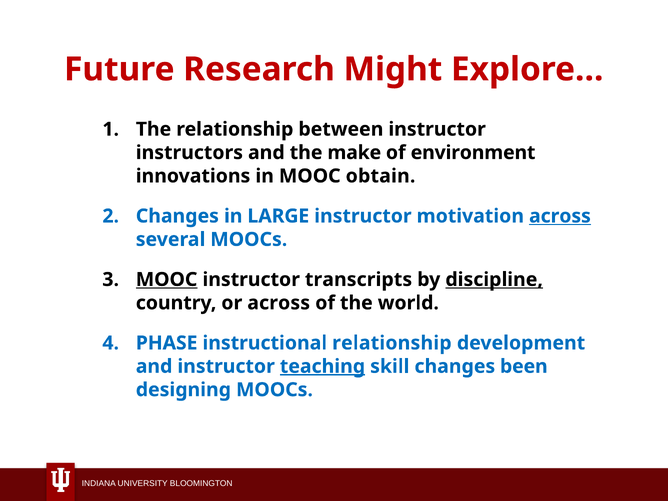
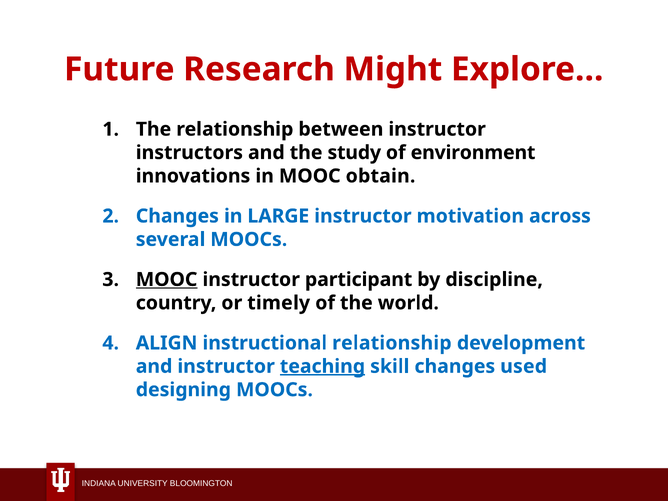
make: make -> study (354, 153)
across underline: present -> none (560, 216)
transcripts: transcripts -> participant (359, 280)
discipline underline: present -> none (494, 280)
or across: across -> timely (279, 303)
PHASE: PHASE -> ALIGN (167, 343)
been: been -> used (524, 366)
